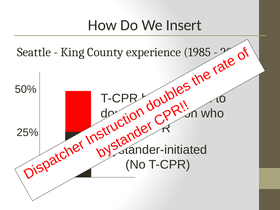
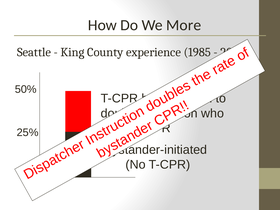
Insert: Insert -> More (184, 25)
